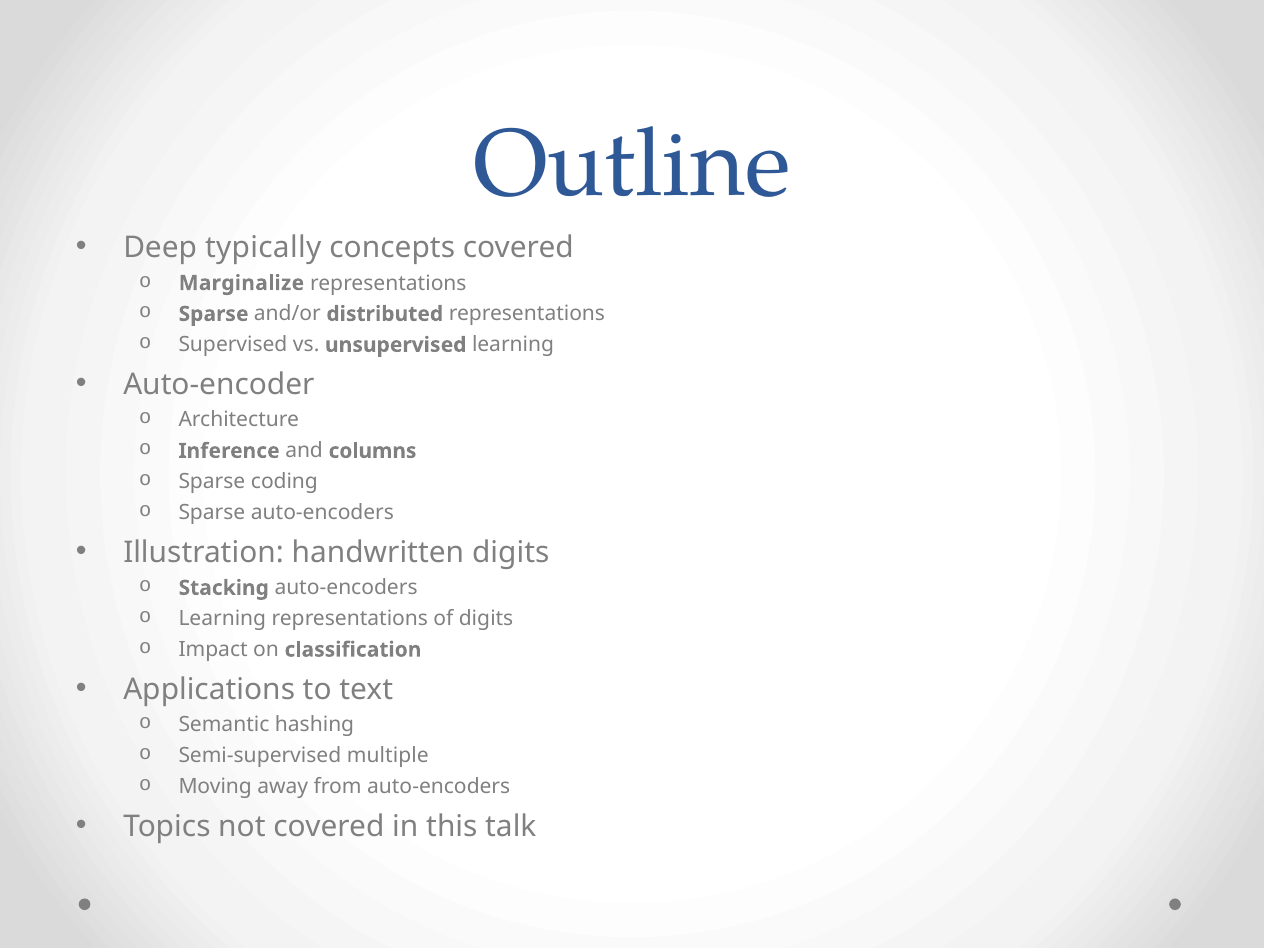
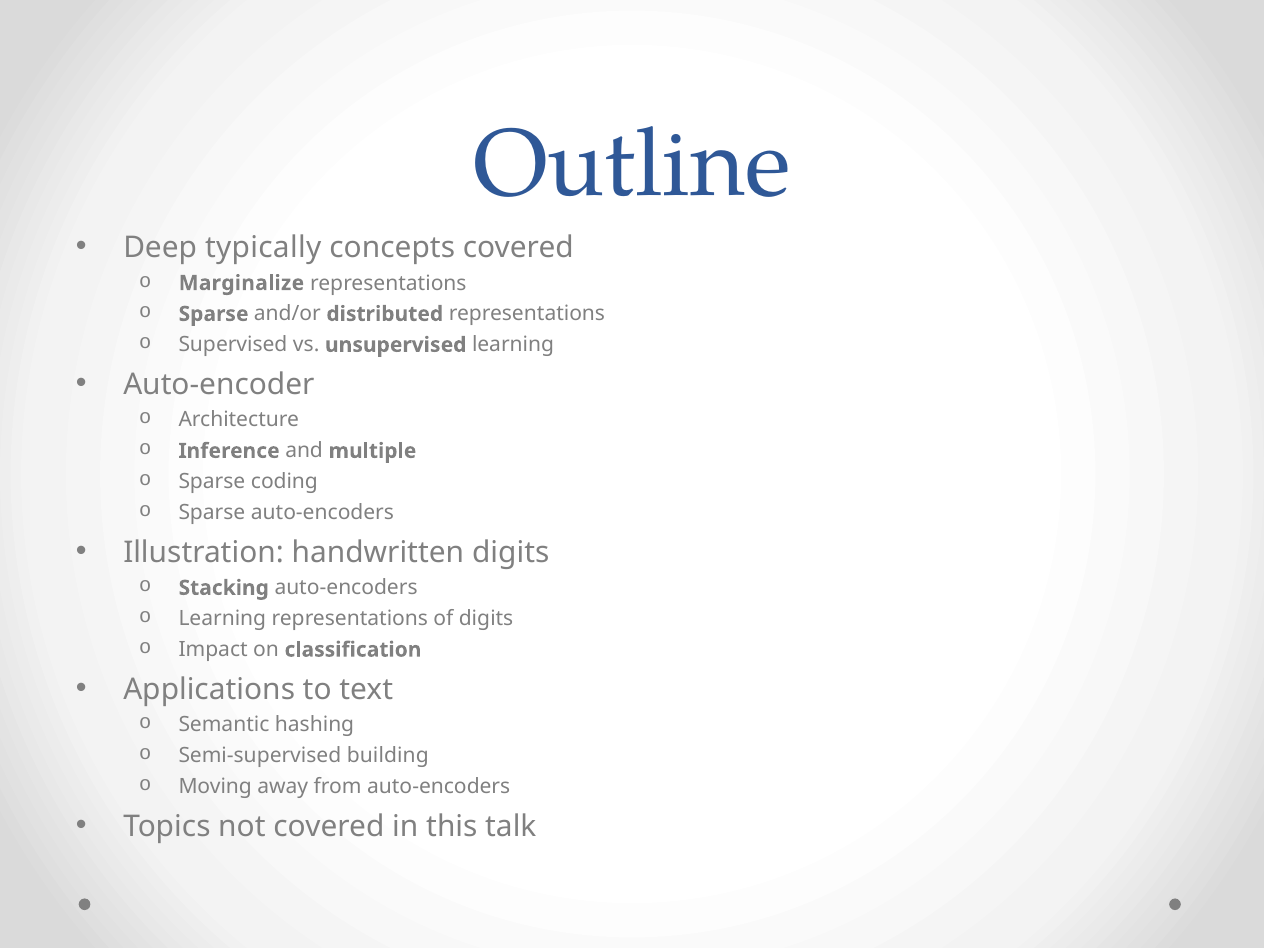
columns: columns -> multiple (372, 451)
multiple: multiple -> building (388, 756)
